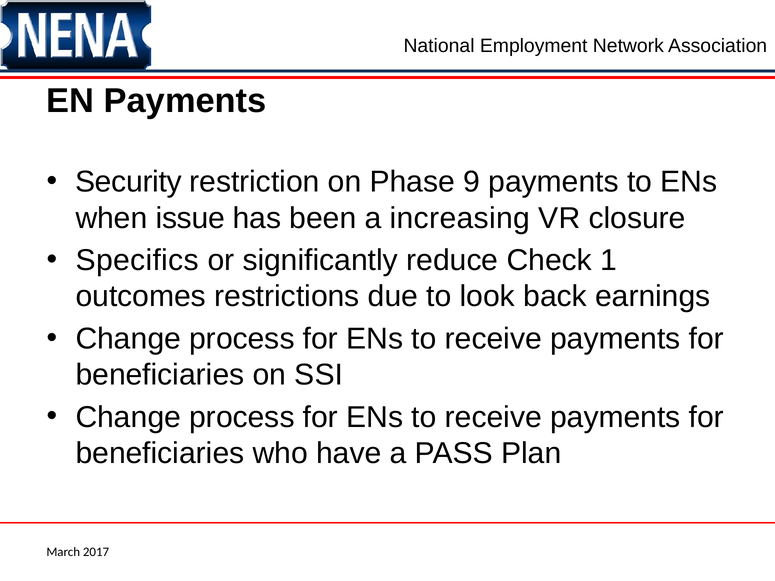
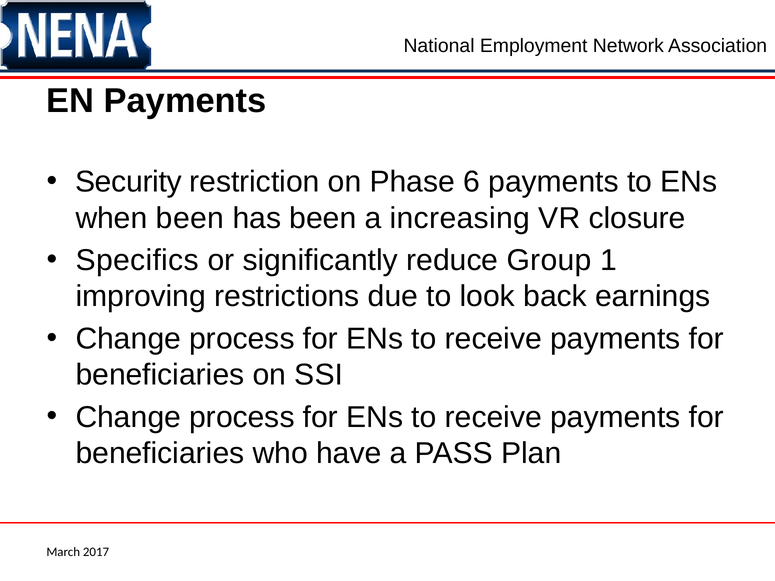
9: 9 -> 6 (472, 182)
when issue: issue -> been (190, 218)
Check: Check -> Group (549, 260)
outcomes: outcomes -> improving (141, 297)
